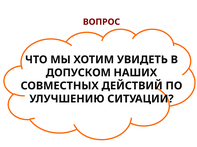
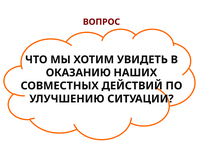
ДОПУСКОМ: ДОПУСКОМ -> ОКАЗАНИЮ (78, 73)
